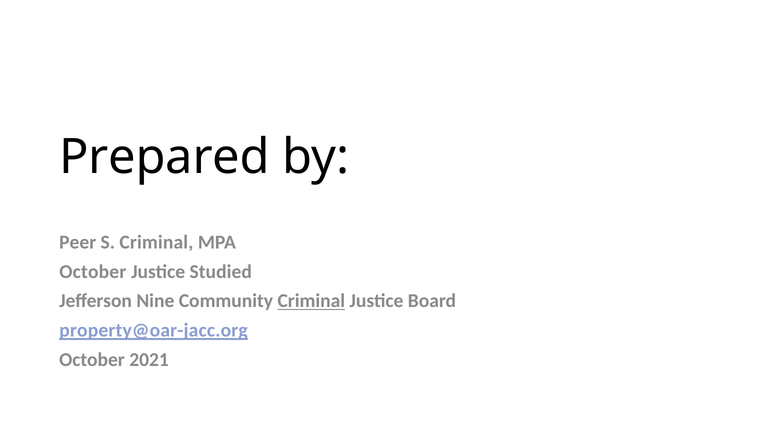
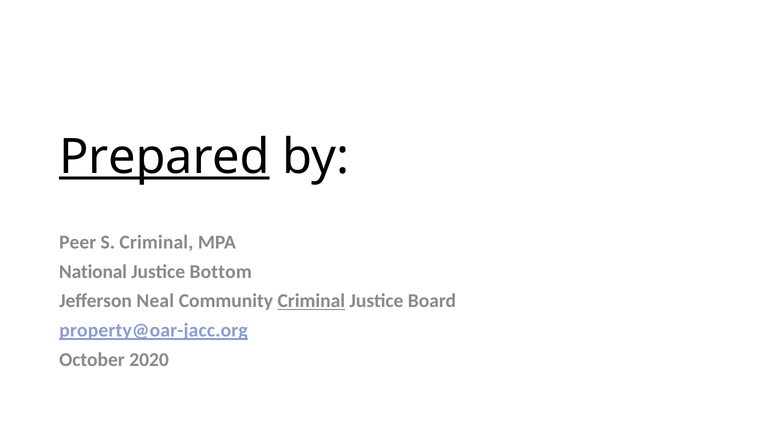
Prepared underline: none -> present (164, 157)
October: October -> National (93, 271)
Studied: Studied -> Bottom (221, 271)
Nine: Nine -> Neal (155, 301)
2021: 2021 -> 2020 (149, 359)
